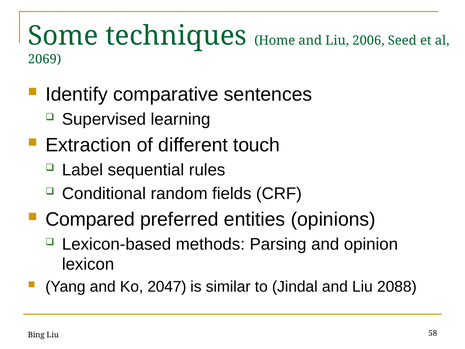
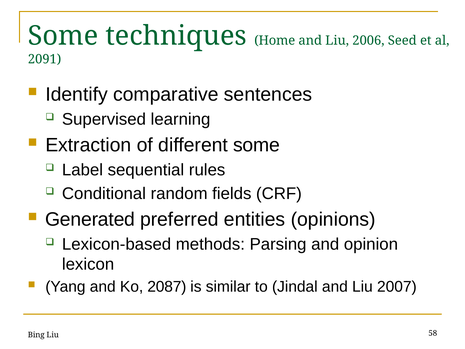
2069: 2069 -> 2091 (45, 59)
different touch: touch -> some (257, 145)
Compared: Compared -> Generated (90, 219)
2047: 2047 -> 2087 (167, 287)
2088: 2088 -> 2007 (397, 287)
